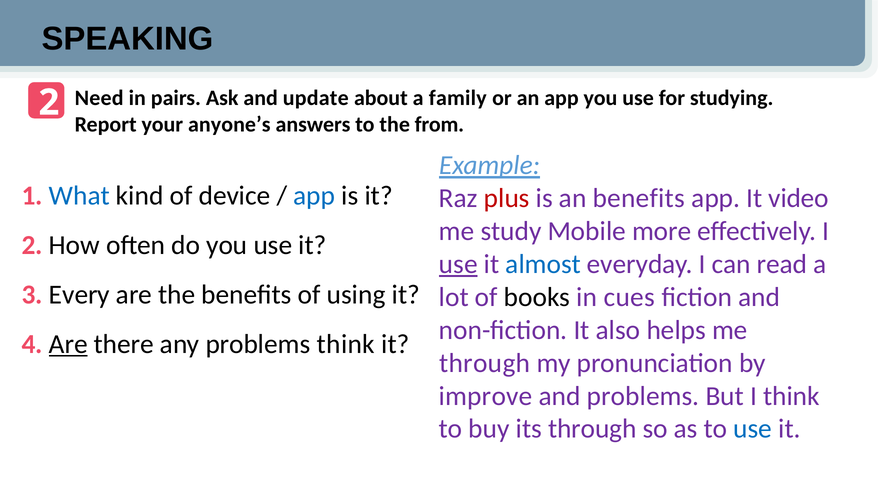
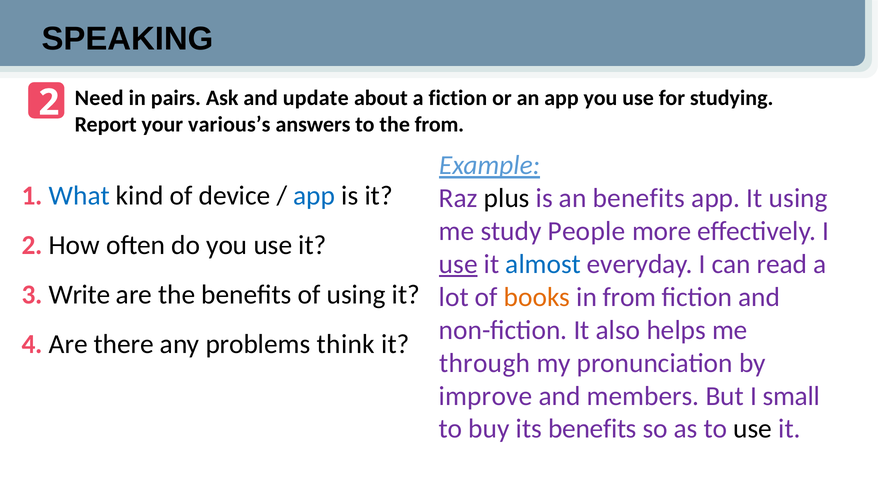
a family: family -> fiction (458, 98)
anyone’s: anyone’s -> various’s (229, 124)
plus colour: red -> black (507, 198)
It video: video -> using (798, 198)
Mobile: Mobile -> People (587, 231)
Every: Every -> Write (80, 295)
books colour: black -> orange (537, 297)
in cues: cues -> from (630, 297)
Are underline: present -> none (68, 344)
and problems: problems -> members (643, 396)
I think: think -> small (791, 396)
its through: through -> benefits (592, 429)
use colour: blue -> black (753, 429)
